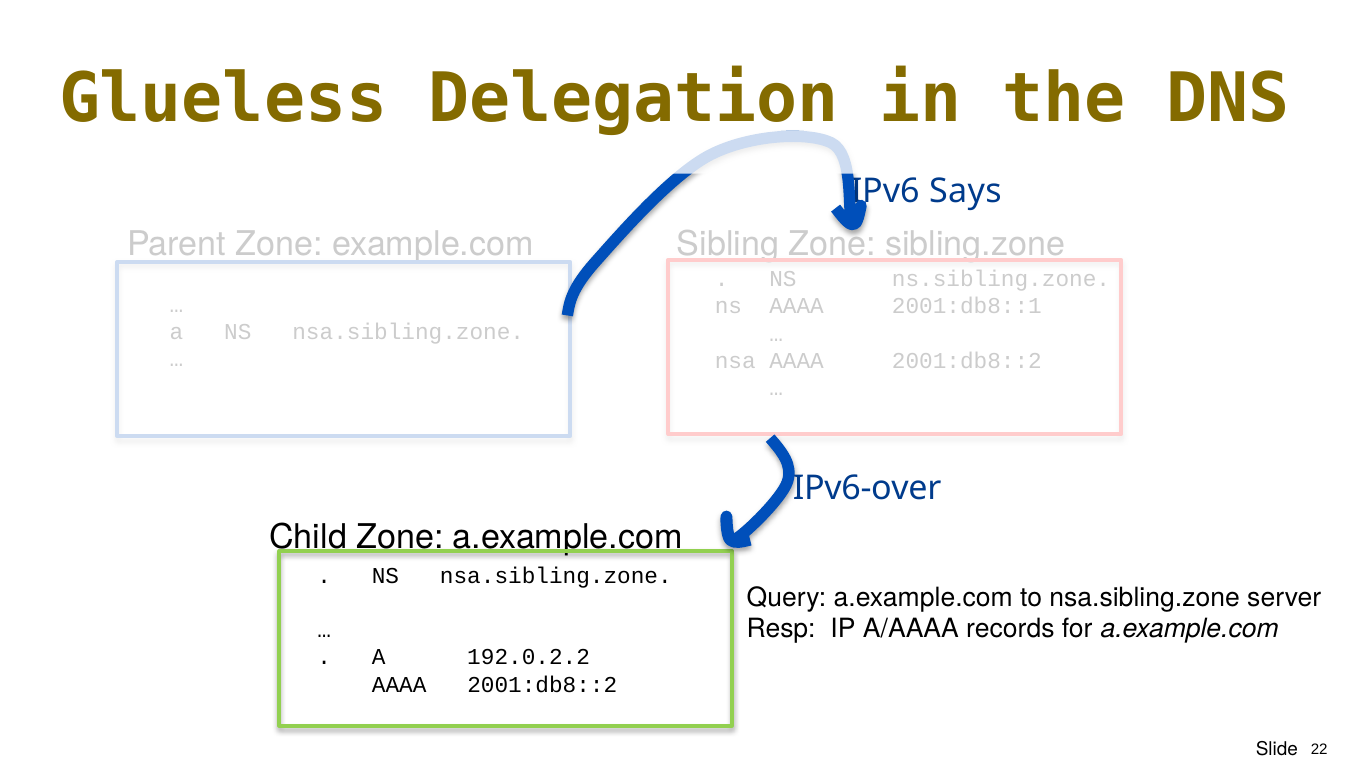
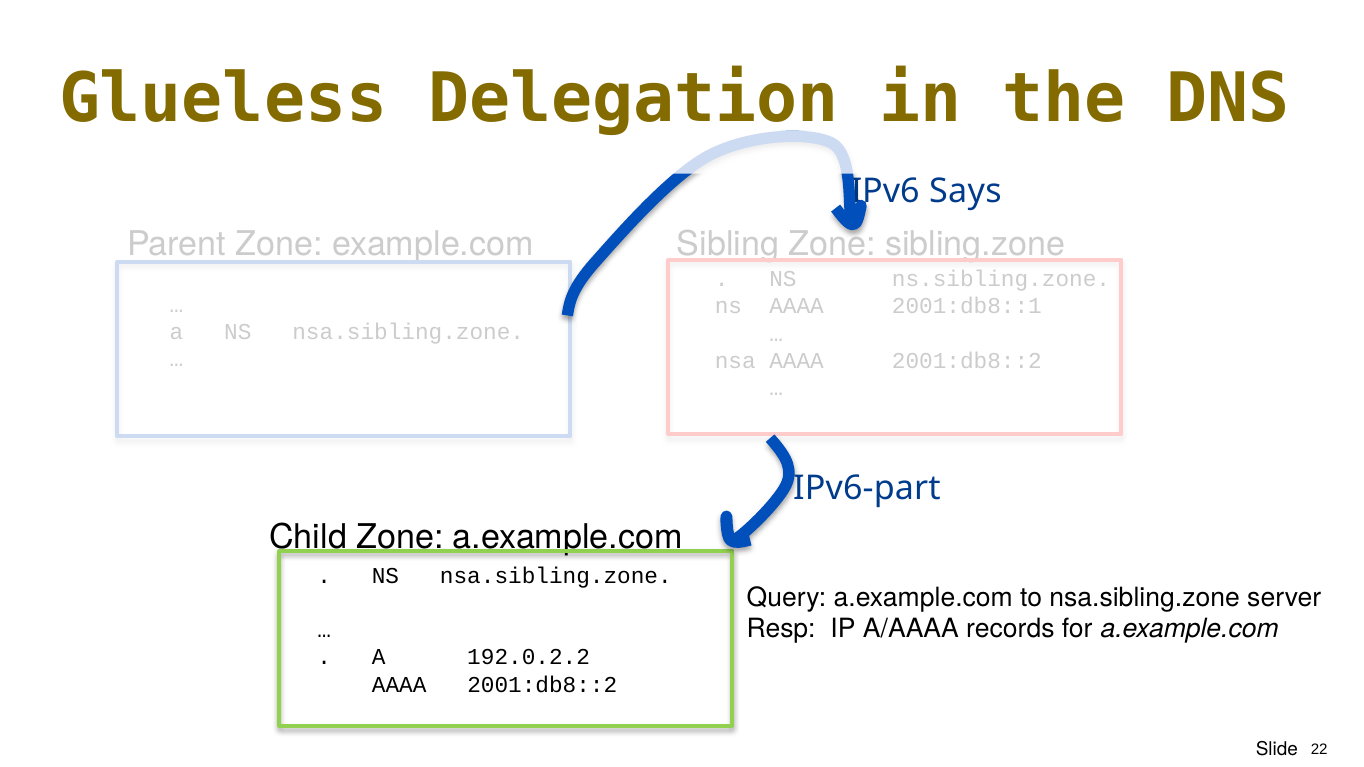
IPv6-over: IPv6-over -> IPv6-part (867, 488)
